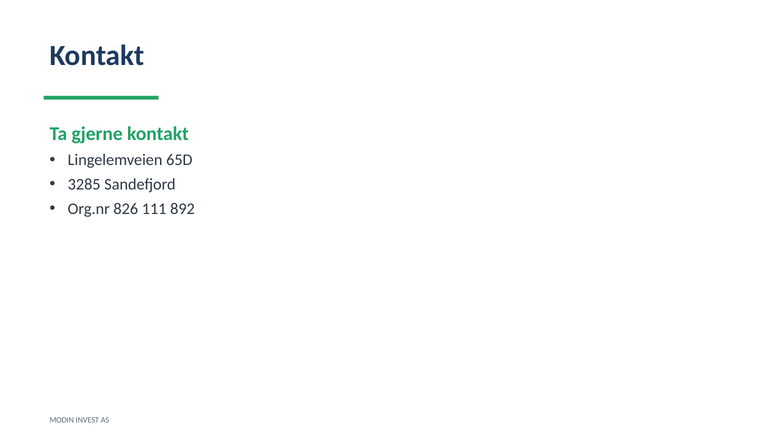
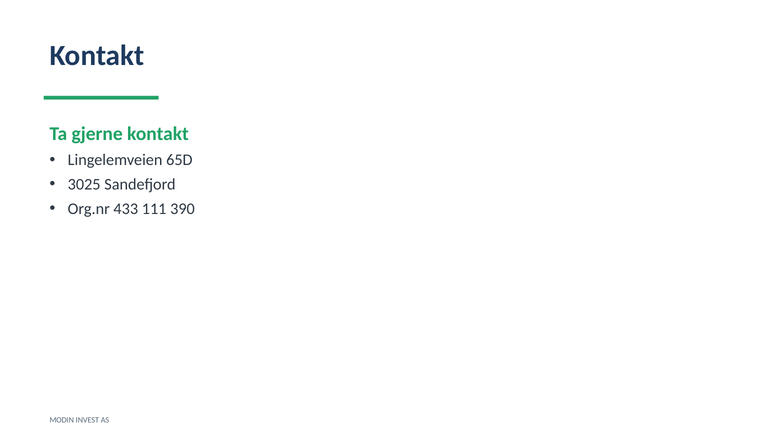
3285: 3285 -> 3025 (84, 184)
826: 826 -> 433 (126, 209)
892: 892 -> 390 (182, 209)
